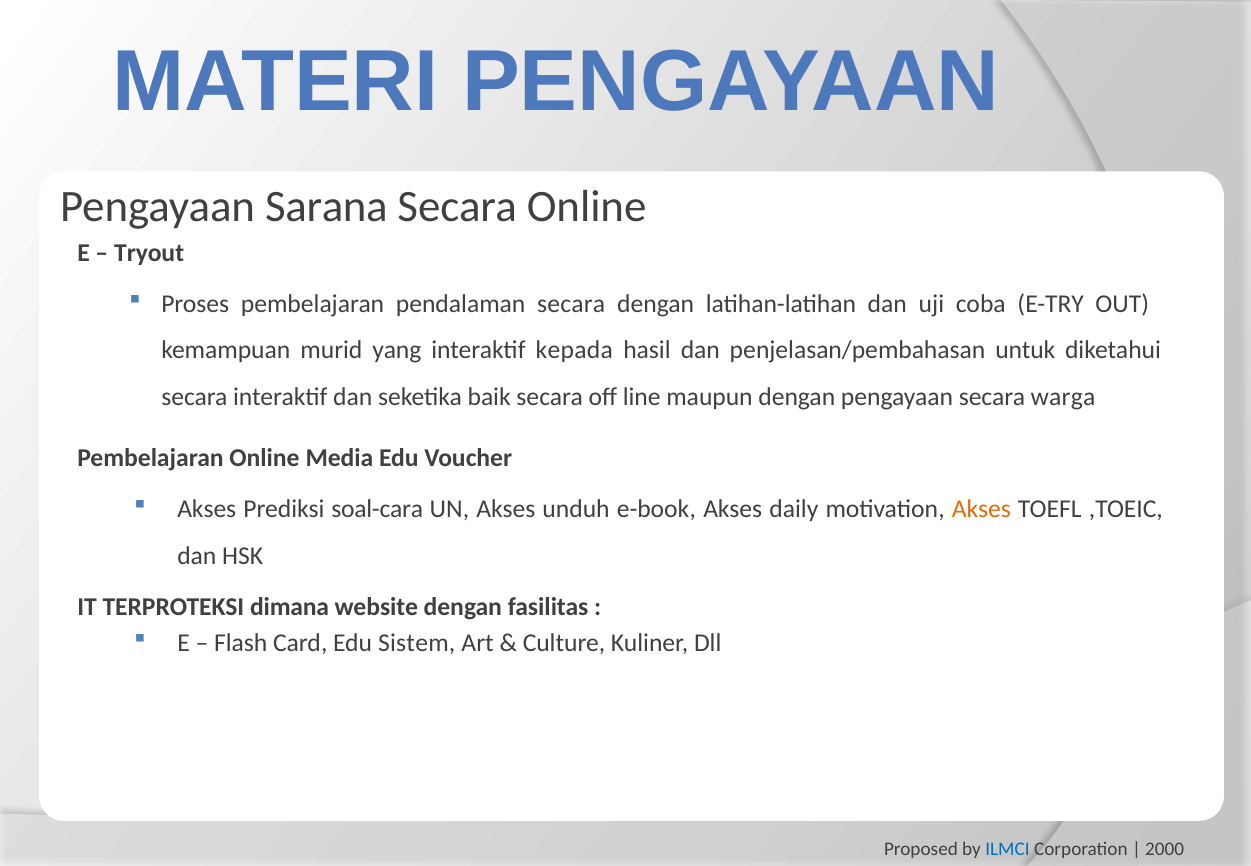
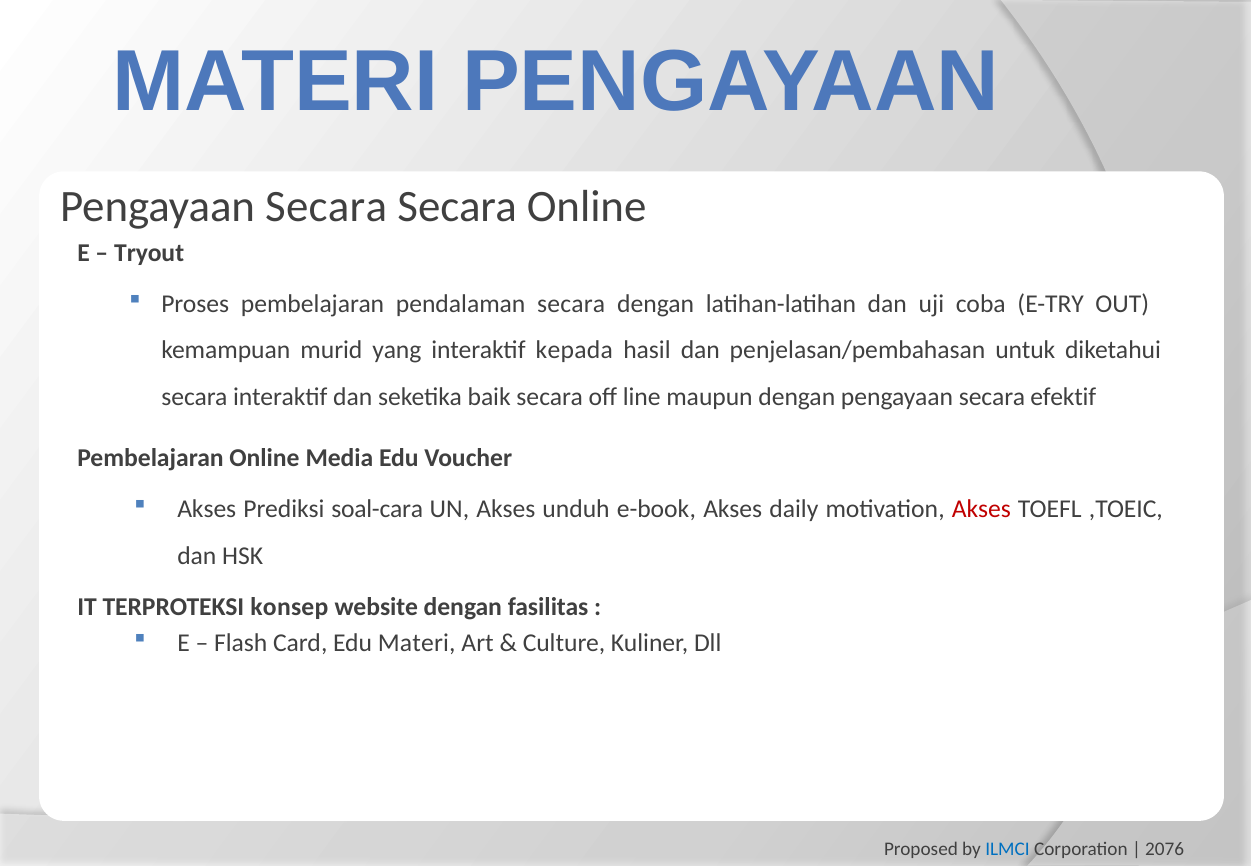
Sarana: Sarana -> Secara (326, 207)
warga: warga -> efektif (1063, 397)
Akses colour: orange -> red (981, 509)
dimana: dimana -> konsep (289, 607)
Edu Sistem: Sistem -> Materi (417, 643)
2000: 2000 -> 2076 (1165, 850)
